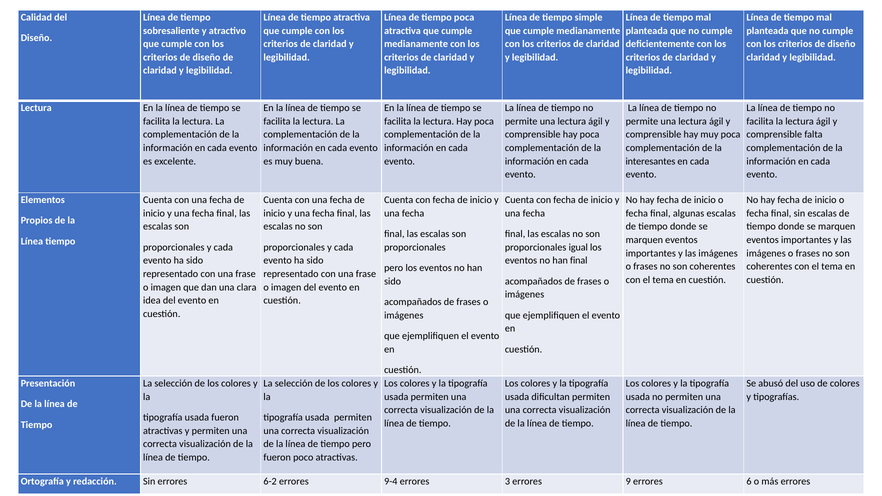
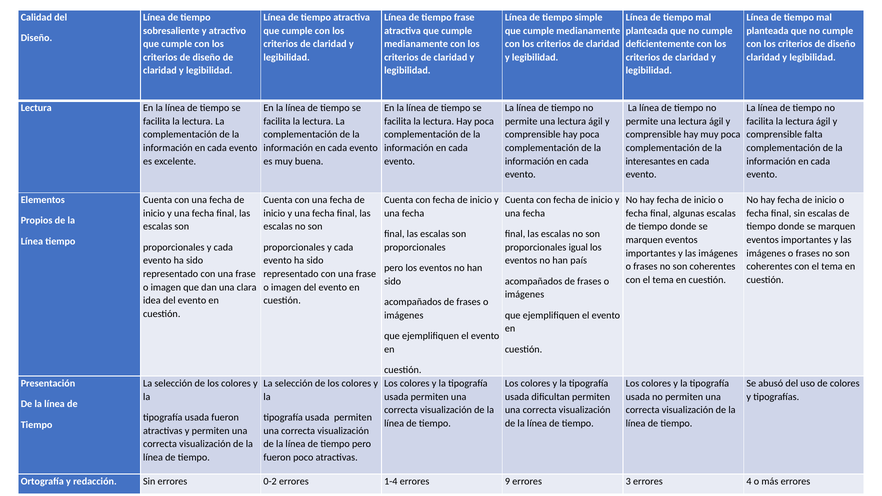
tiempo poca: poca -> frase (464, 17)
han final: final -> país (579, 261)
6-2: 6-2 -> 0-2 (270, 481)
9-4: 9-4 -> 1-4 (391, 481)
3: 3 -> 9 (507, 481)
9: 9 -> 3 (628, 481)
6: 6 -> 4 (749, 481)
